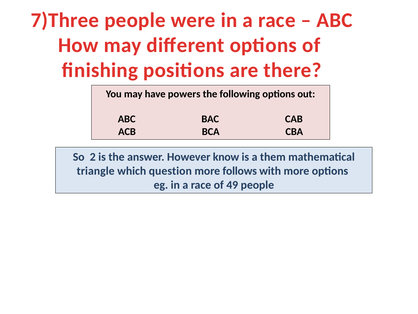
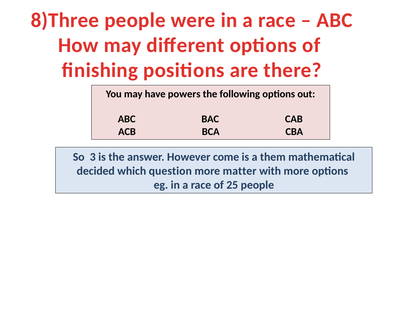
7)Three: 7)Three -> 8)Three (65, 20)
2: 2 -> 3 (93, 157)
know: know -> come (226, 157)
triangle: triangle -> decided (96, 171)
follows: follows -> matter (240, 171)
49: 49 -> 25 (232, 185)
